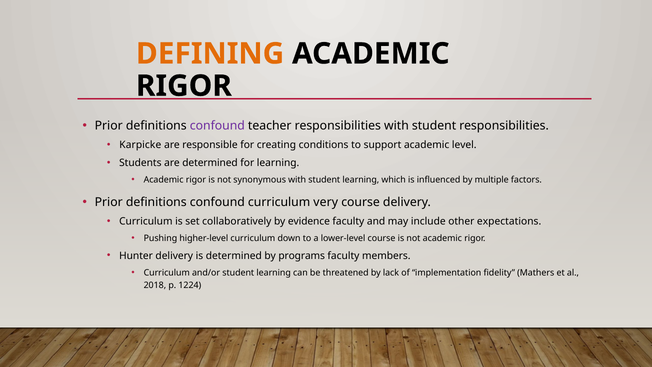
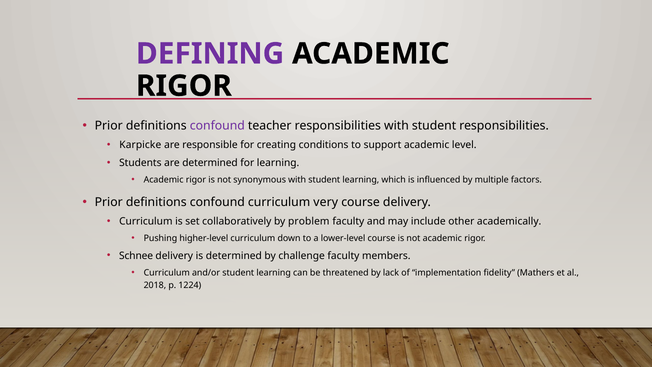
DEFINING colour: orange -> purple (210, 54)
evidence: evidence -> problem (309, 221)
expectations: expectations -> academically (509, 221)
Hunter: Hunter -> Schnee (136, 256)
programs: programs -> challenge (302, 256)
